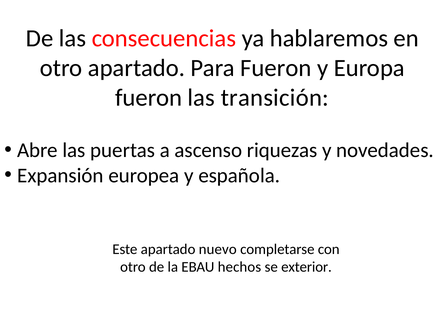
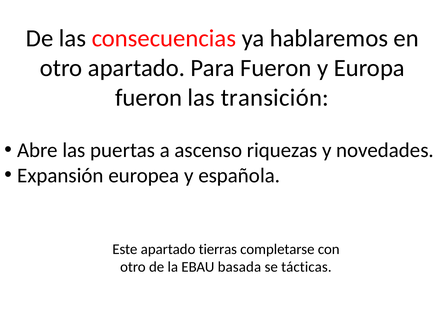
nuevo: nuevo -> tierras (218, 249)
hechos: hechos -> basada (239, 267)
exterior: exterior -> tácticas (306, 267)
